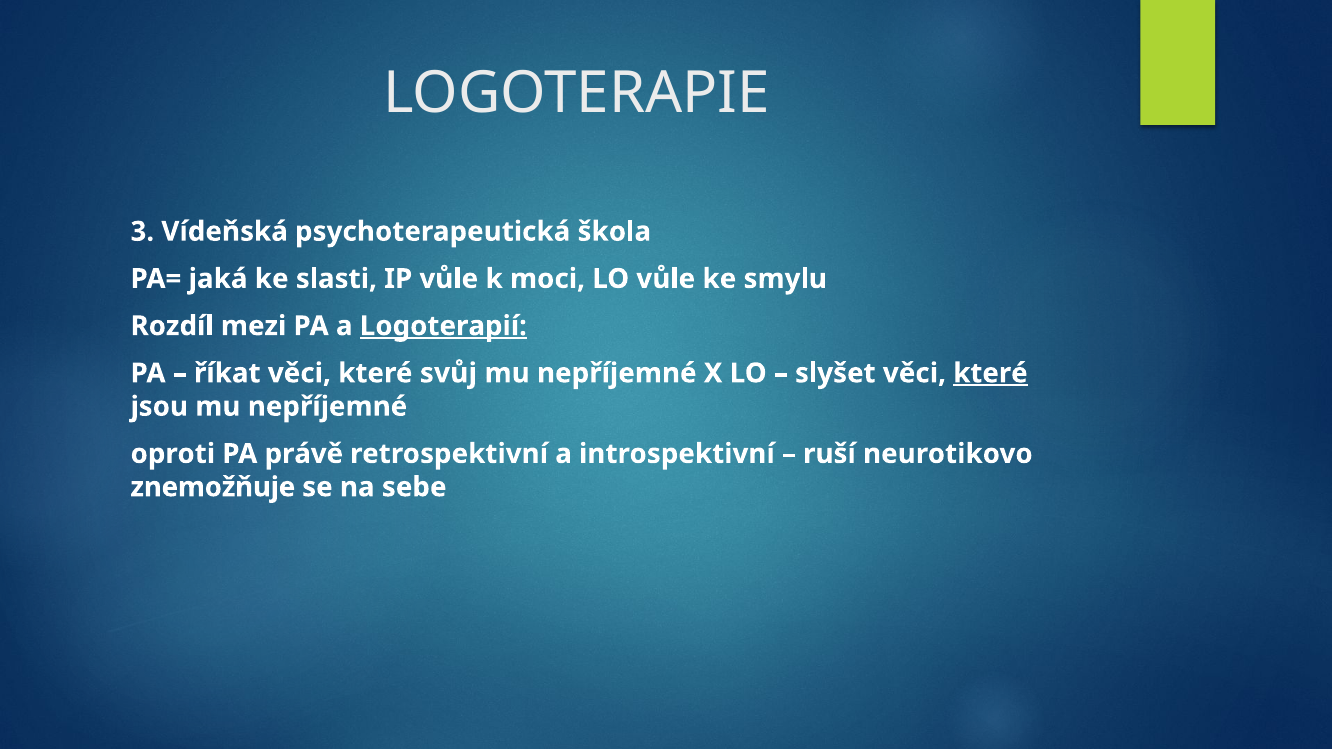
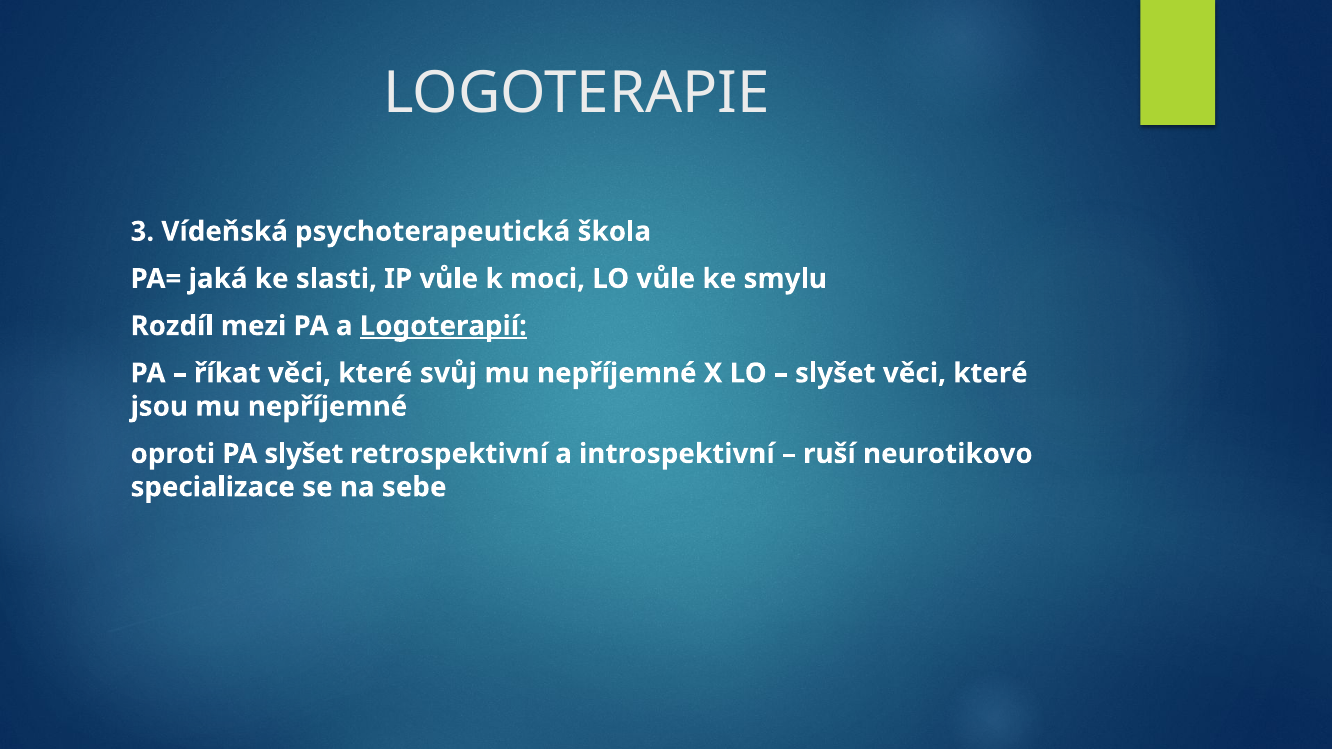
které underline: present -> none (990, 373)
PA právě: právě -> slyšet (304, 454)
znemožňuje: znemožňuje -> specializace (213, 487)
